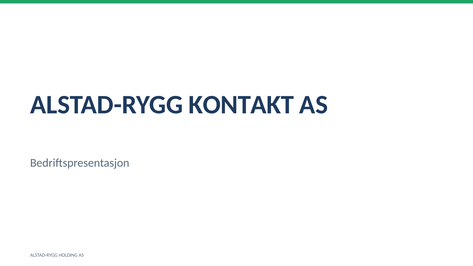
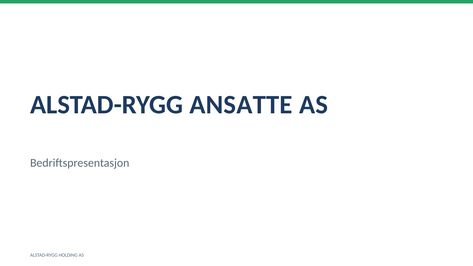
KONTAKT: KONTAKT -> ANSATTE (241, 105)
